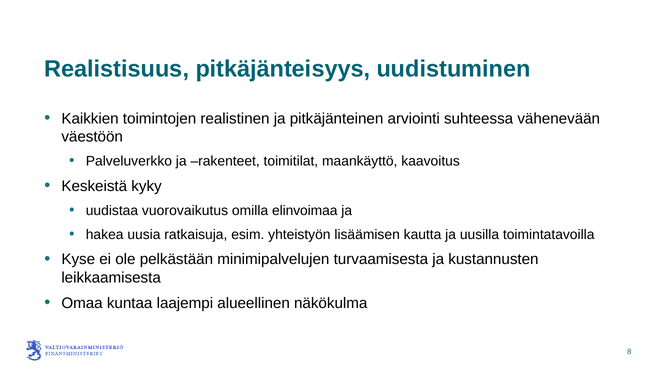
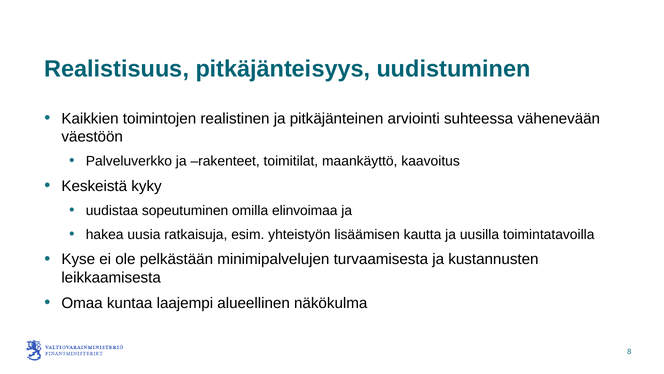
vuorovaikutus: vuorovaikutus -> sopeutuminen (185, 210)
